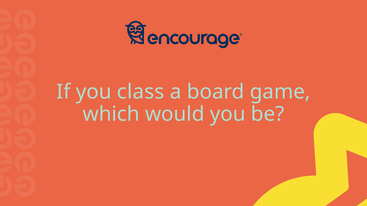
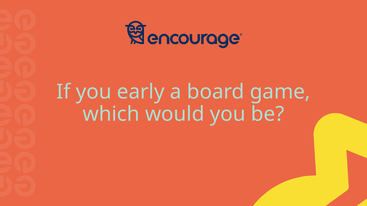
class: class -> early (141, 92)
